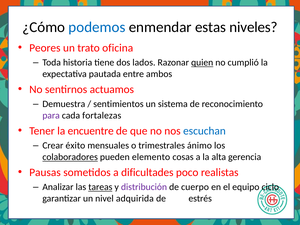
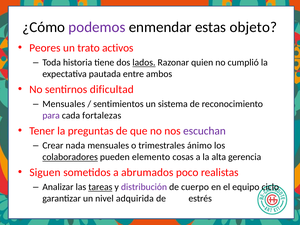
podemos colour: blue -> purple (97, 27)
niveles: niveles -> objeto (253, 27)
oficina: oficina -> activos (118, 48)
lados underline: none -> present (144, 63)
quien underline: present -> none (202, 63)
actuamos: actuamos -> dificultad (112, 89)
Demuestra: Demuestra -> Mensuales (64, 104)
encuentre: encuentre -> preguntas (91, 131)
escuchan colour: blue -> purple (204, 131)
éxito: éxito -> nada (75, 146)
Pausas: Pausas -> Siguen (45, 172)
dificultades: dificultades -> abrumados (147, 172)
